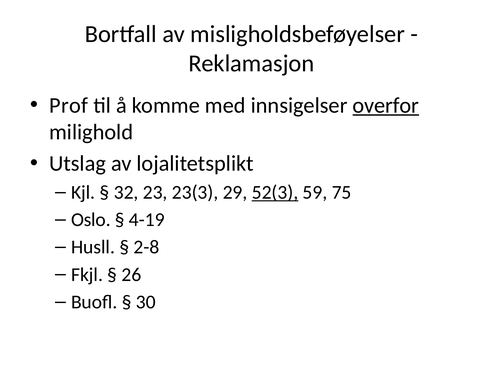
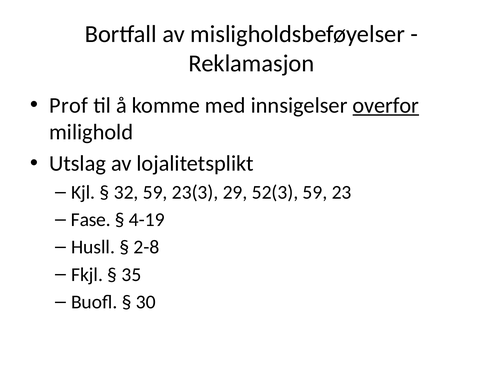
32 23: 23 -> 59 (155, 193)
52(3 underline: present -> none (275, 193)
75: 75 -> 23 (342, 193)
Oslo: Oslo -> Fase (91, 220)
26: 26 -> 35 (131, 275)
